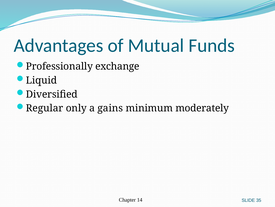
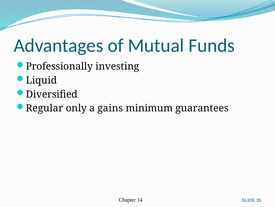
exchange: exchange -> investing (117, 66)
moderately: moderately -> guarantees (202, 108)
